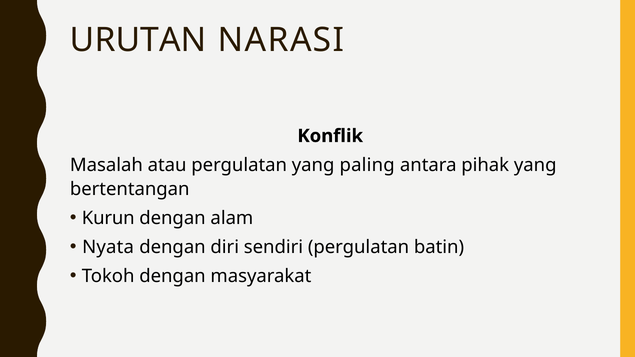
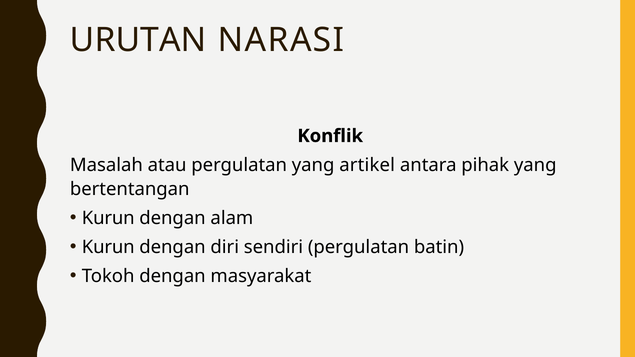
paling: paling -> artikel (367, 165)
Nyata: Nyata -> Kurun (108, 247)
